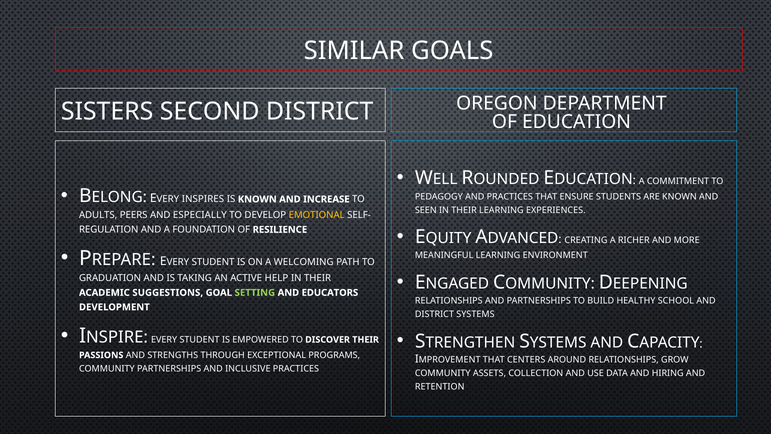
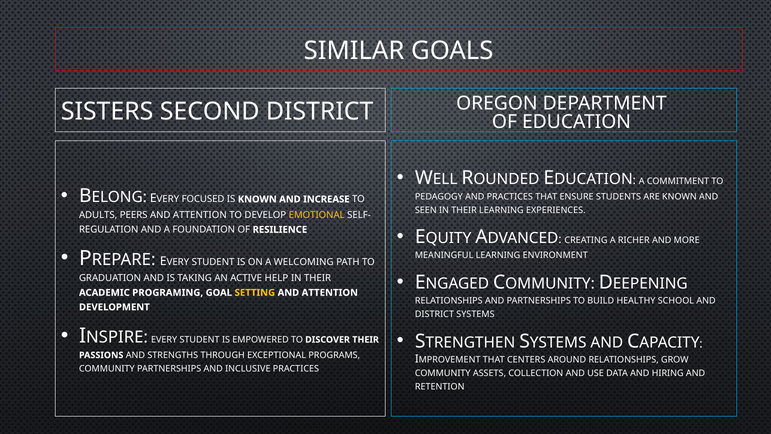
INSPIRES: INSPIRES -> FOCUSED (203, 199)
PEERS AND ESPECIALLY: ESPECIALLY -> ATTENTION (200, 215)
SUGGESTIONS: SUGGESTIONS -> PROGRAMING (168, 292)
SETTING colour: light green -> yellow (255, 292)
EDUCATORS: EDUCATORS -> ATTENTION (330, 292)
